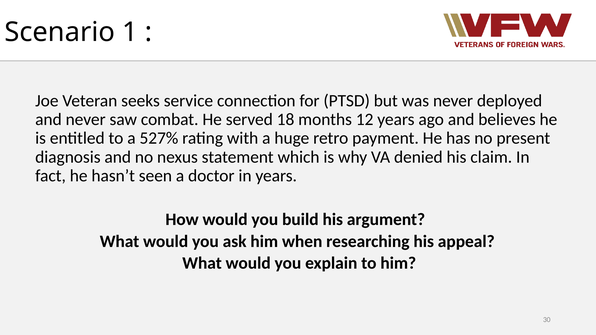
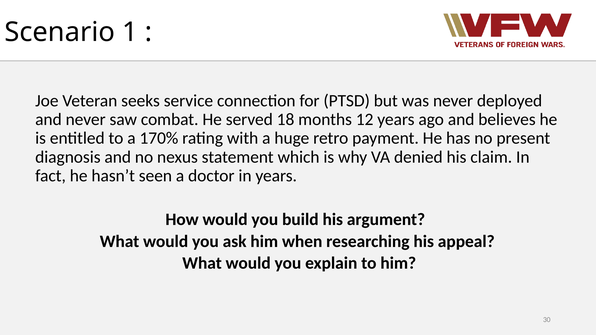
527%: 527% -> 170% (159, 138)
